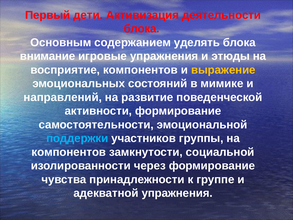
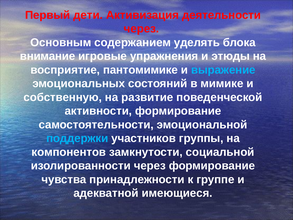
блока: блока -> через (141, 29)
восприятие компонентов: компонентов -> пантомимике (140, 70)
выражение colour: yellow -> light blue (223, 70)
направлений: направлений -> собственную (63, 97)
адекватной упражнения: упражнения -> имеющиеся (177, 193)
